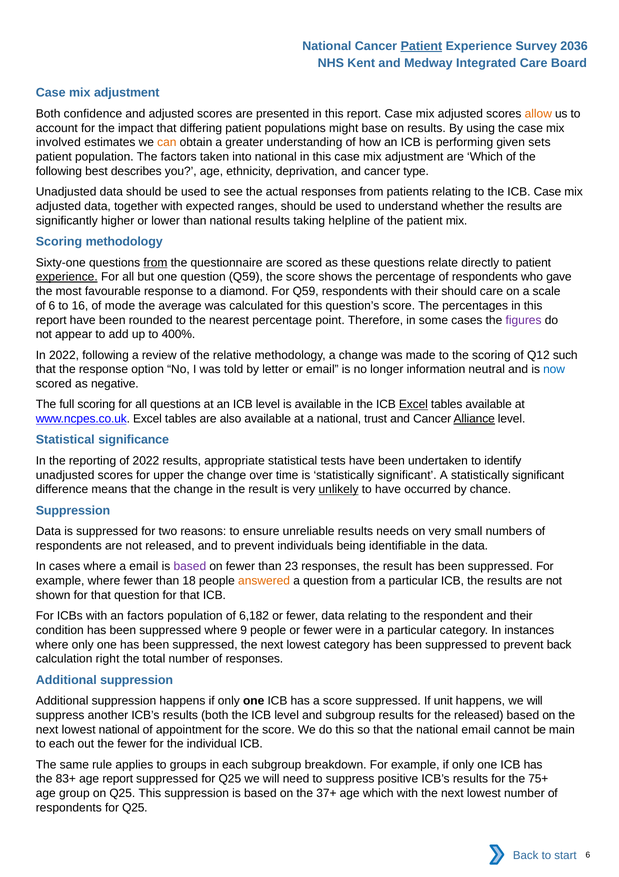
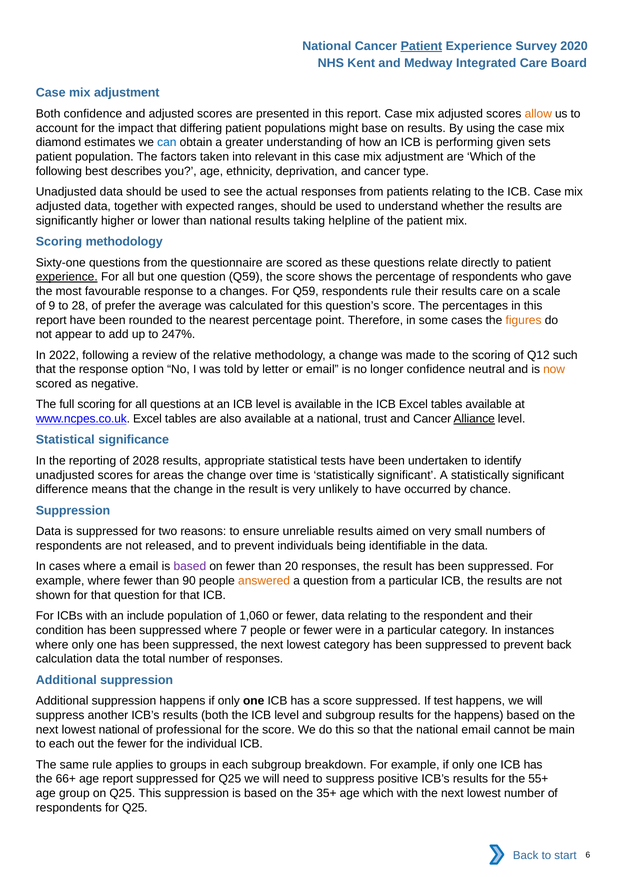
2036: 2036 -> 2020 (574, 46)
involved: involved -> diamond (59, 142)
can colour: orange -> blue (167, 142)
into national: national -> relevant (276, 157)
from underline: present -> none (155, 262)
diamond: diamond -> changes (244, 291)
respondents with: with -> rule (401, 291)
their should: should -> results (459, 291)
of 6: 6 -> 9 (52, 305)
16: 16 -> 28 (80, 305)
mode: mode -> prefer (120, 305)
figures colour: purple -> orange (524, 320)
400%: 400% -> 247% (178, 334)
longer information: information -> confidence (436, 369)
now colour: blue -> orange (554, 369)
Excel underline: present -> none (413, 404)
of 2022: 2022 -> 2028 (146, 460)
upper: upper -> areas (169, 475)
unlikely underline: present -> none (339, 489)
needs: needs -> aimed (393, 531)
23: 23 -> 20 (291, 566)
18: 18 -> 90 (189, 580)
an factors: factors -> include (146, 615)
6,182: 6,182 -> 1,060 (254, 615)
9: 9 -> 7 (244, 629)
calculation right: right -> data (108, 658)
unit: unit -> test (443, 700)
the released: released -> happens (479, 714)
appointment: appointment -> professional (189, 729)
83+: 83+ -> 66+ (66, 778)
75+: 75+ -> 55+ (538, 778)
37+: 37+ -> 35+ (326, 792)
